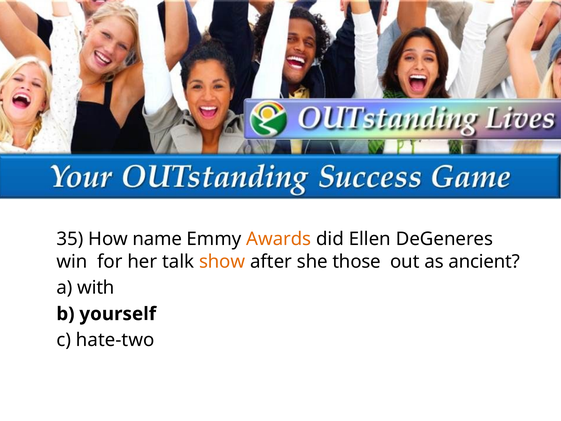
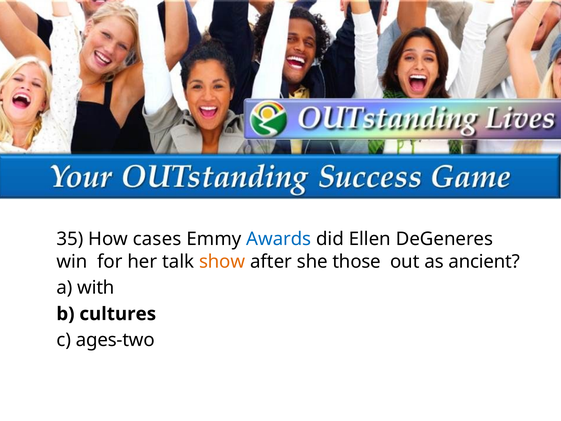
name: name -> cases (157, 239)
Awards colour: orange -> blue (279, 239)
yourself: yourself -> cultures (118, 314)
hate-two: hate-two -> ages-two (115, 340)
